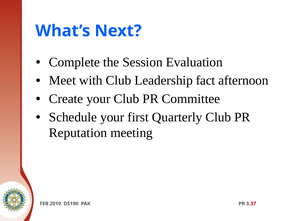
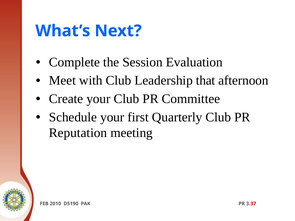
fact: fact -> that (206, 81)
